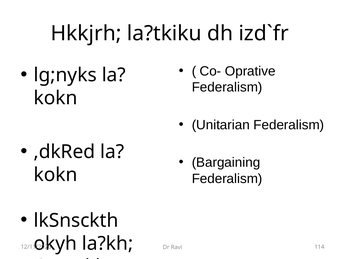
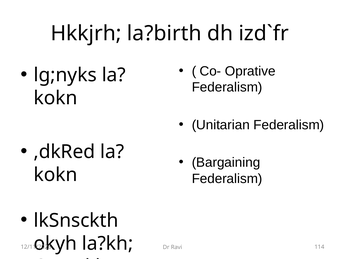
la?tkiku: la?tkiku -> la?birth (164, 33)
